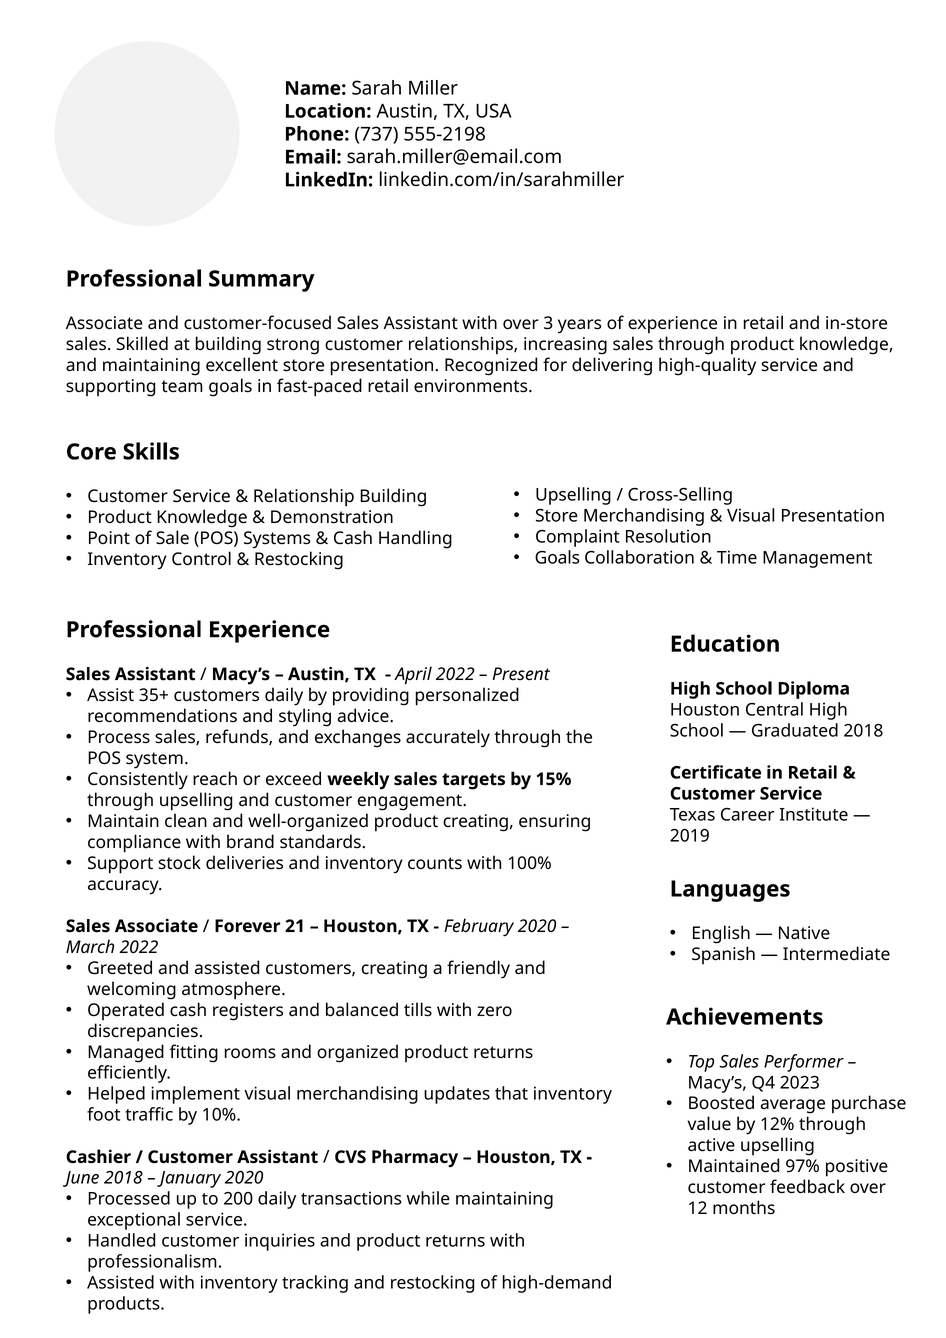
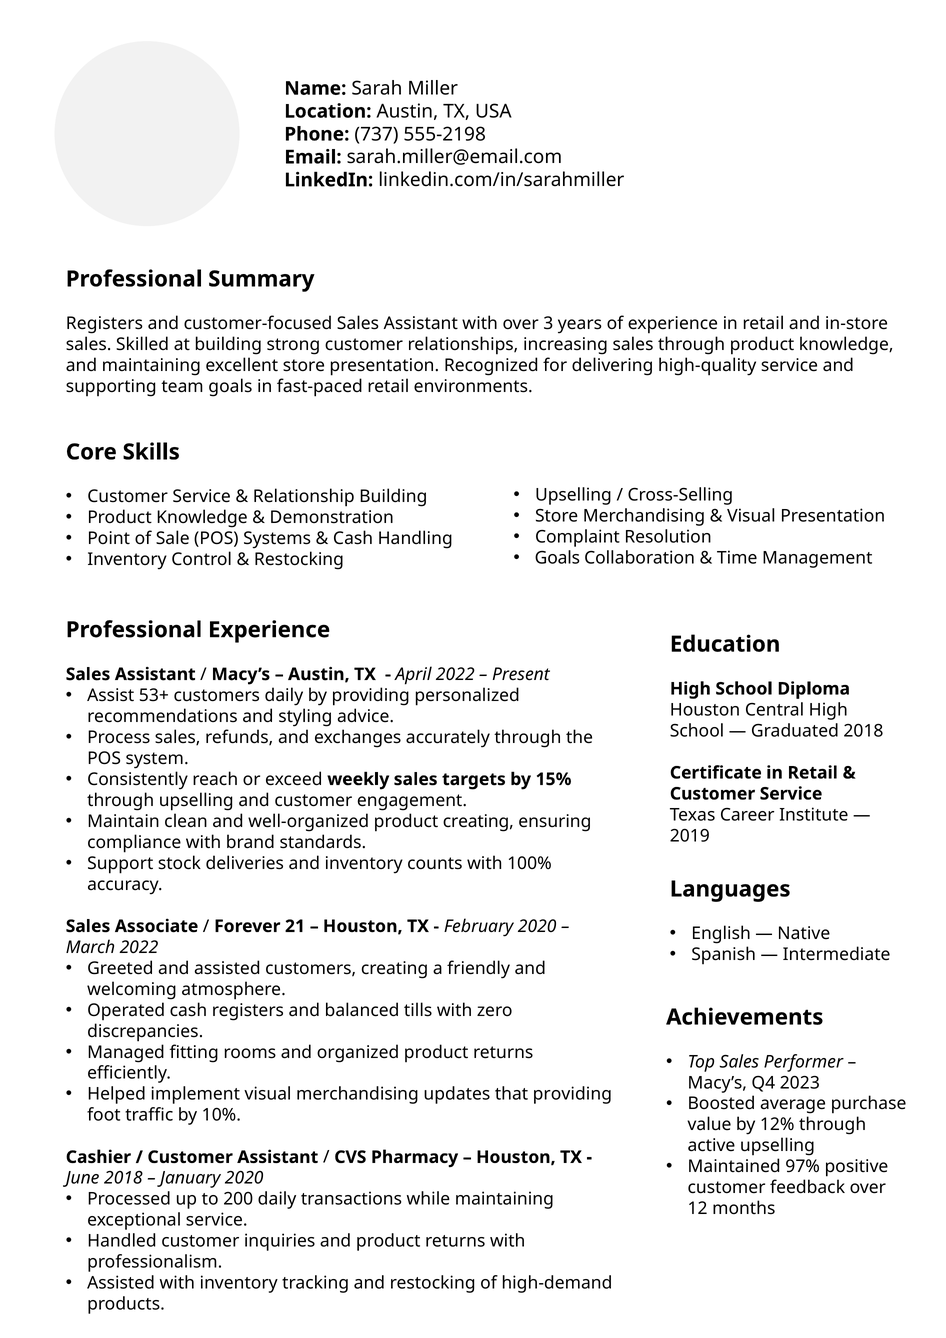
Associate: Associate -> Registers (104, 324)
35+: 35+ -> 53+ (154, 695)
that inventory: inventory -> providing (572, 1094)
